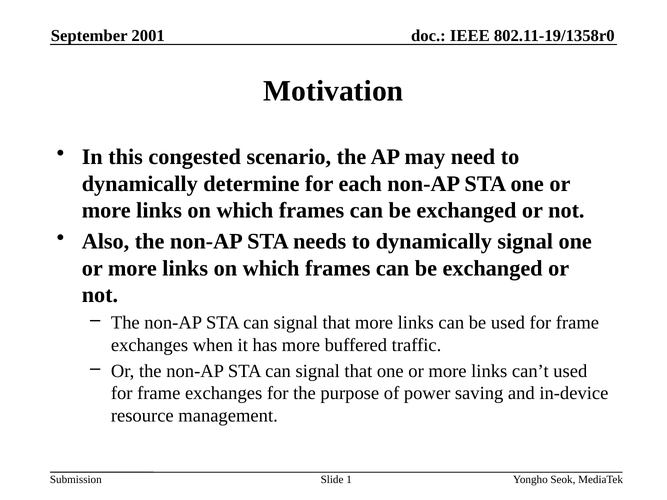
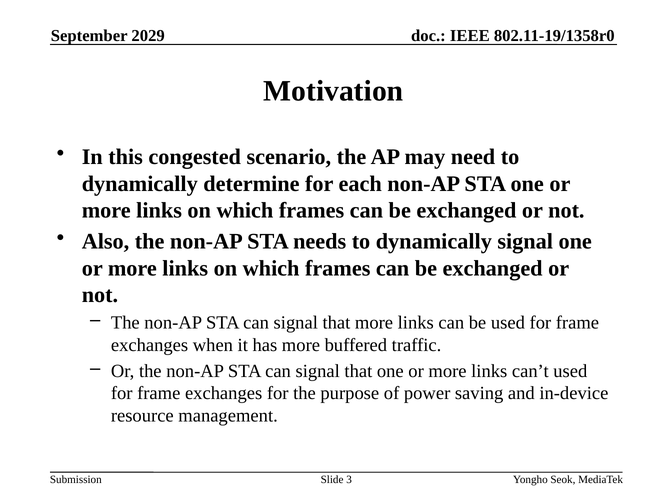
2001: 2001 -> 2029 (148, 36)
1: 1 -> 3 (349, 480)
